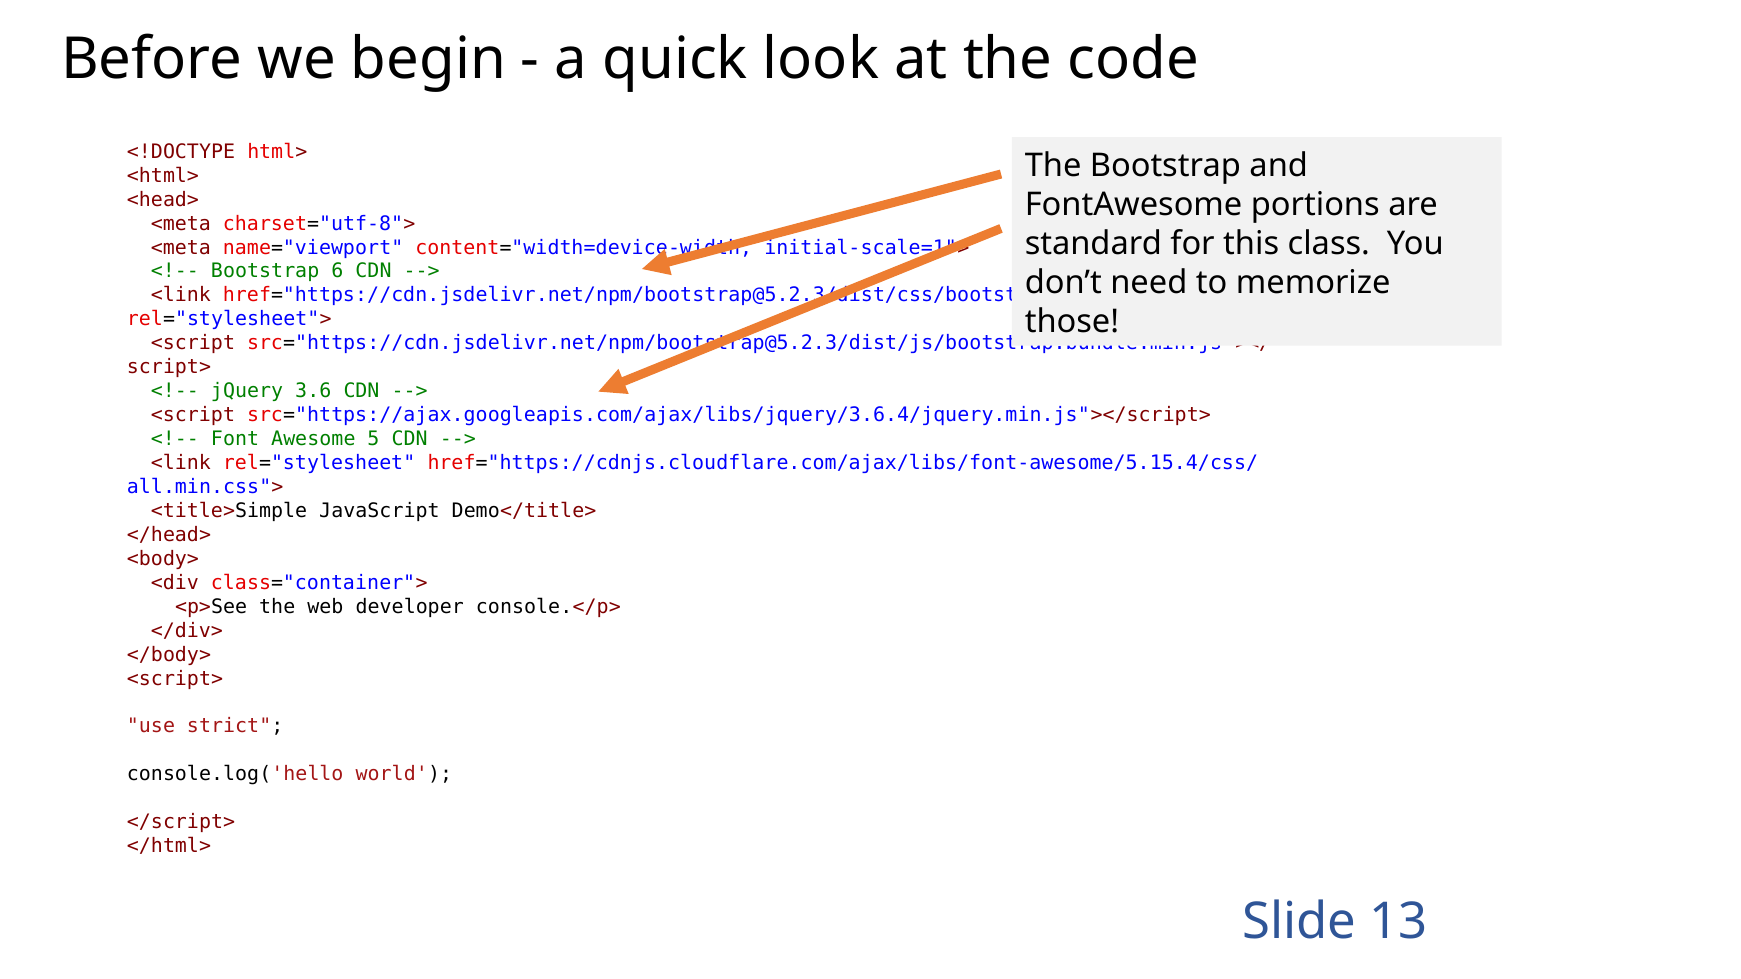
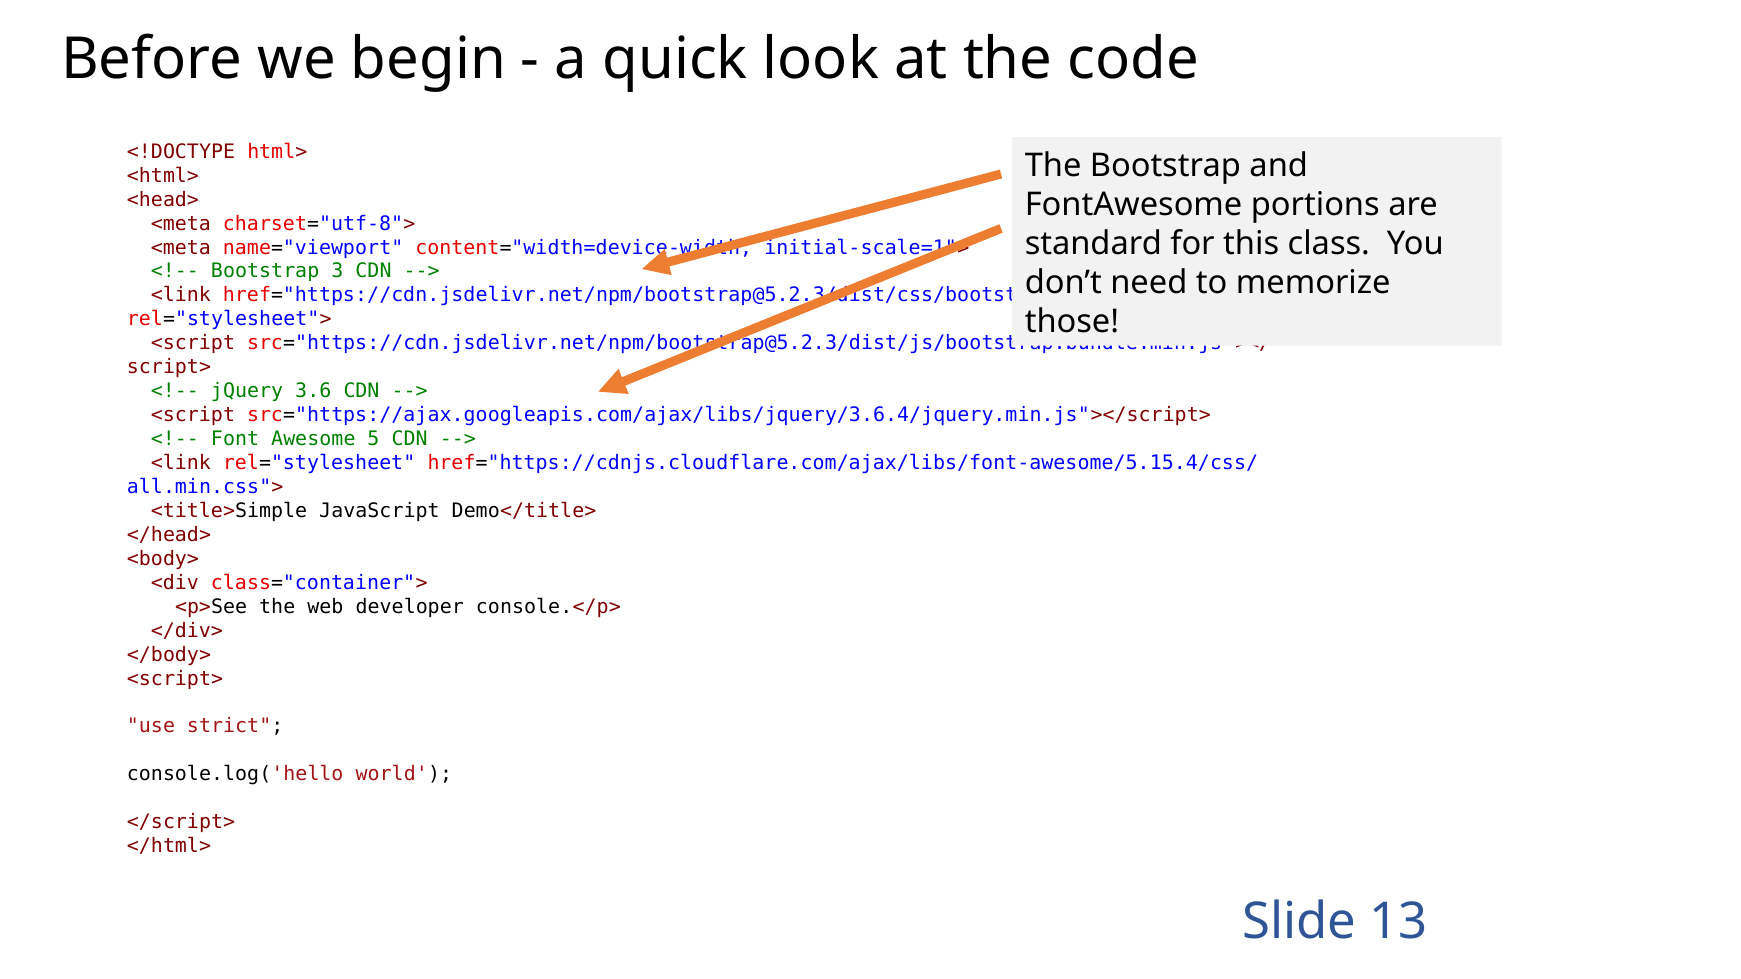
6: 6 -> 3 (337, 271)
